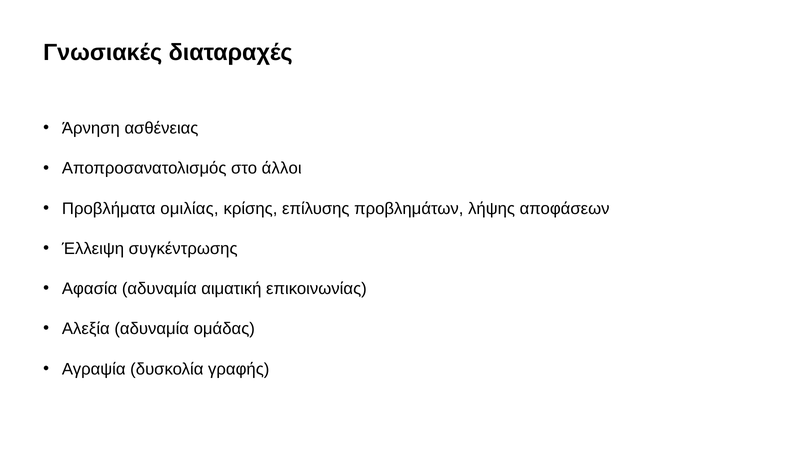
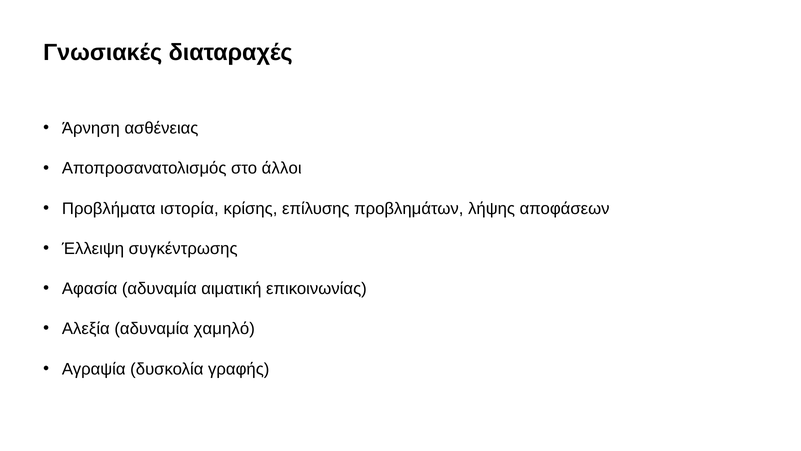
ομιλίας: ομιλίας -> ιστορία (189, 208)
ομάδας: ομάδας -> χαμηλό (224, 329)
